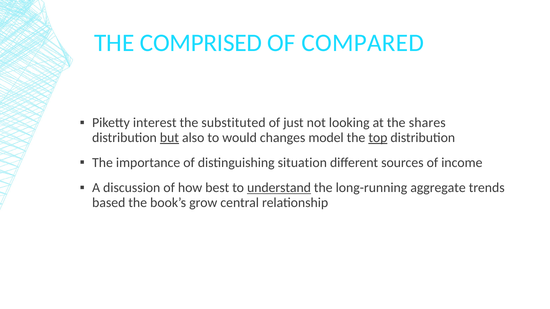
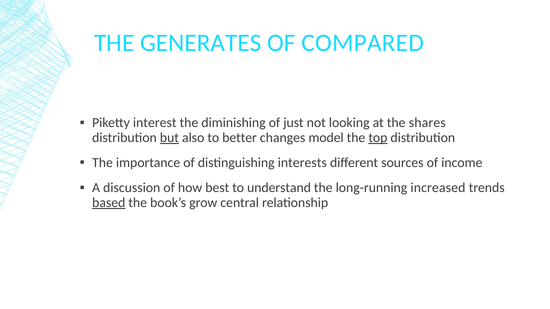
COMPRISED: COMPRISED -> GENERATES (201, 43)
substituted: substituted -> diminishing (234, 123)
would: would -> better (240, 138)
situation: situation -> interests (302, 163)
understand underline: present -> none (279, 188)
aggregate: aggregate -> increased (438, 188)
based underline: none -> present (109, 203)
